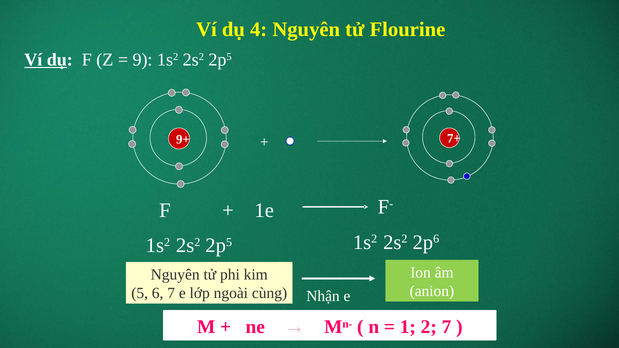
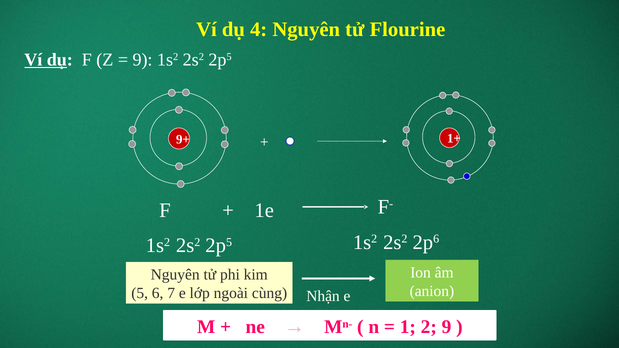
7+: 7+ -> 1+ (454, 139)
2 7: 7 -> 9 (447, 327)
